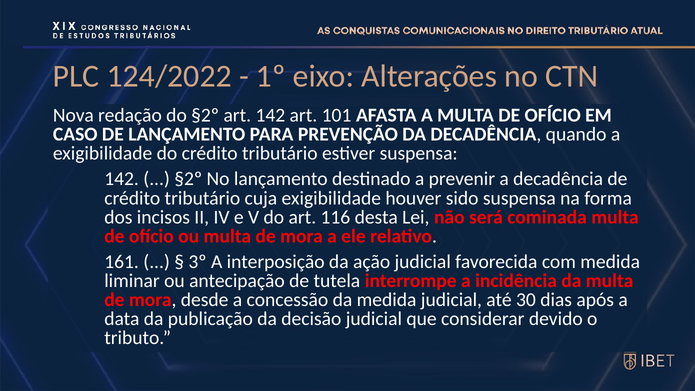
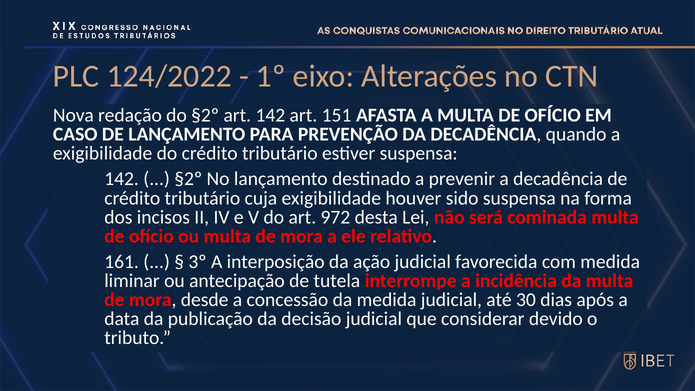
101: 101 -> 151 (337, 115)
116: 116 -> 972 (335, 217)
